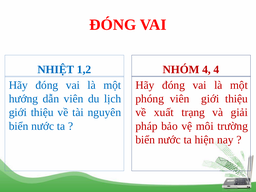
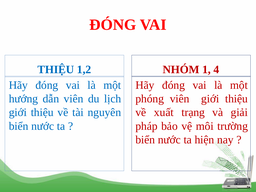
NHIỆT: NHIỆT -> THIỆU (56, 70)
NHÓM 4: 4 -> 1 (206, 69)
